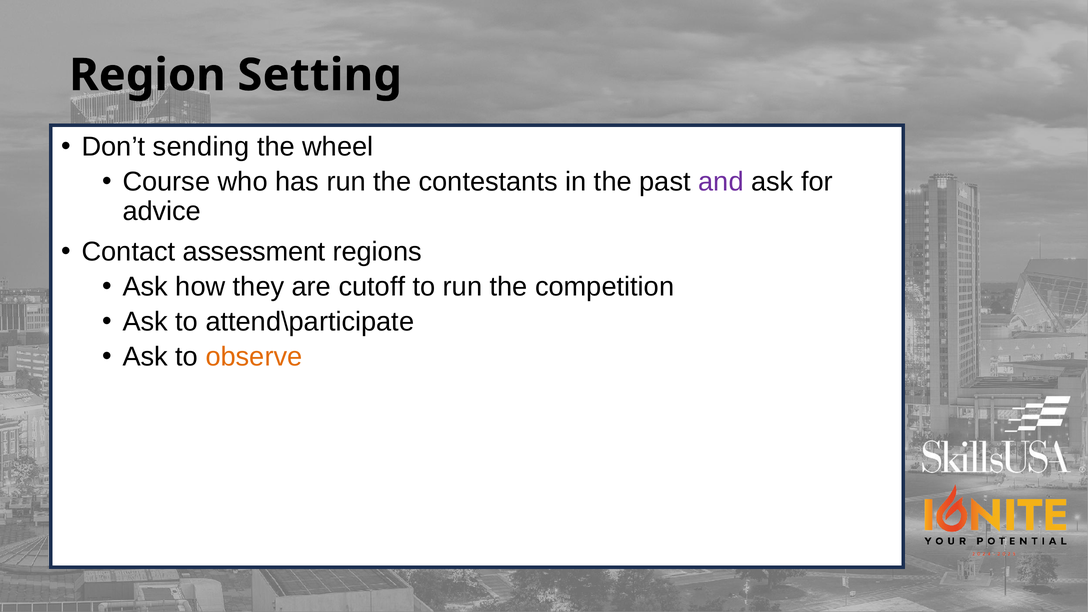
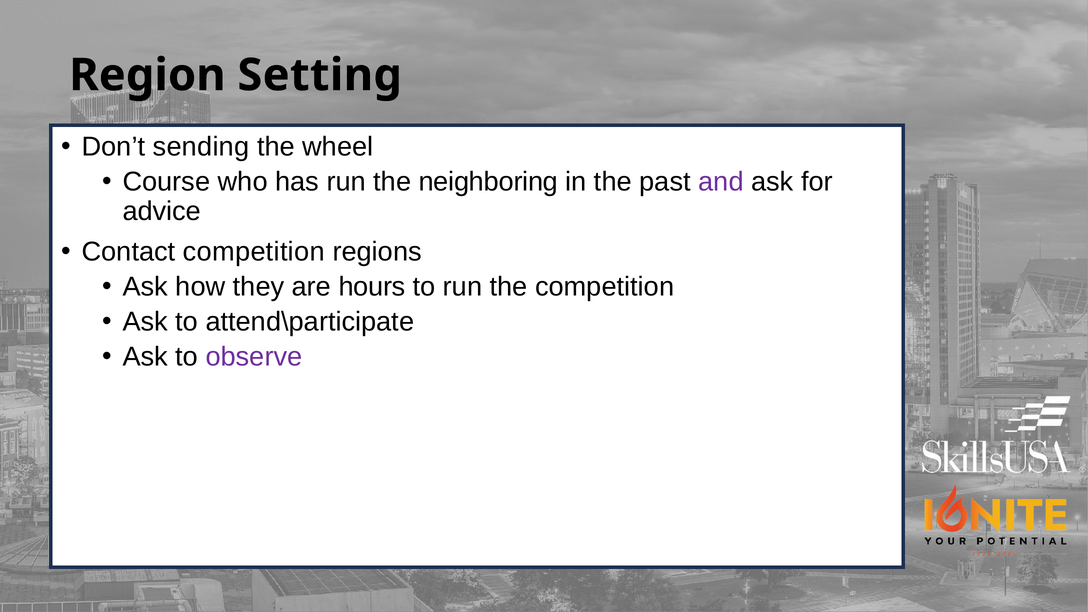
contestants: contestants -> neighboring (488, 182)
Contact assessment: assessment -> competition (254, 252)
cutoff: cutoff -> hours (372, 287)
observe colour: orange -> purple (254, 357)
